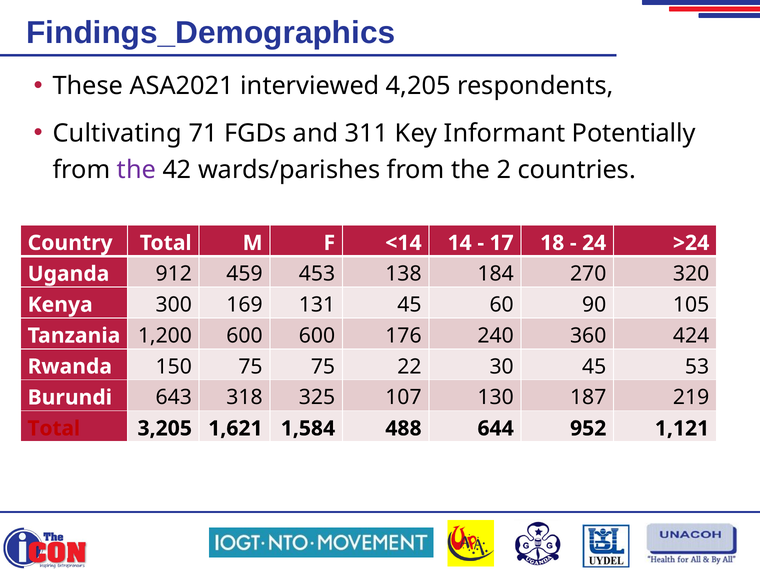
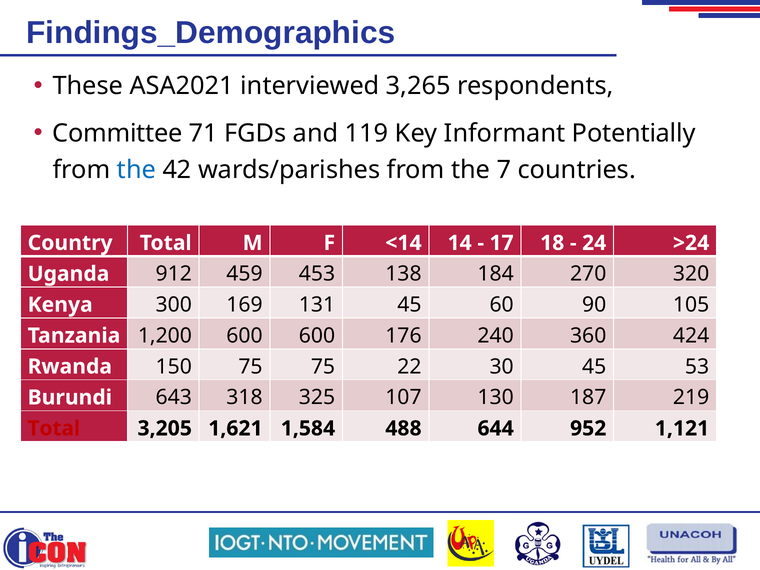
4,205: 4,205 -> 3,265 (418, 86)
Cultivating: Cultivating -> Committee (117, 133)
311: 311 -> 119 (367, 133)
the colour: purple -> blue (136, 170)
2: 2 -> 7 (504, 170)
